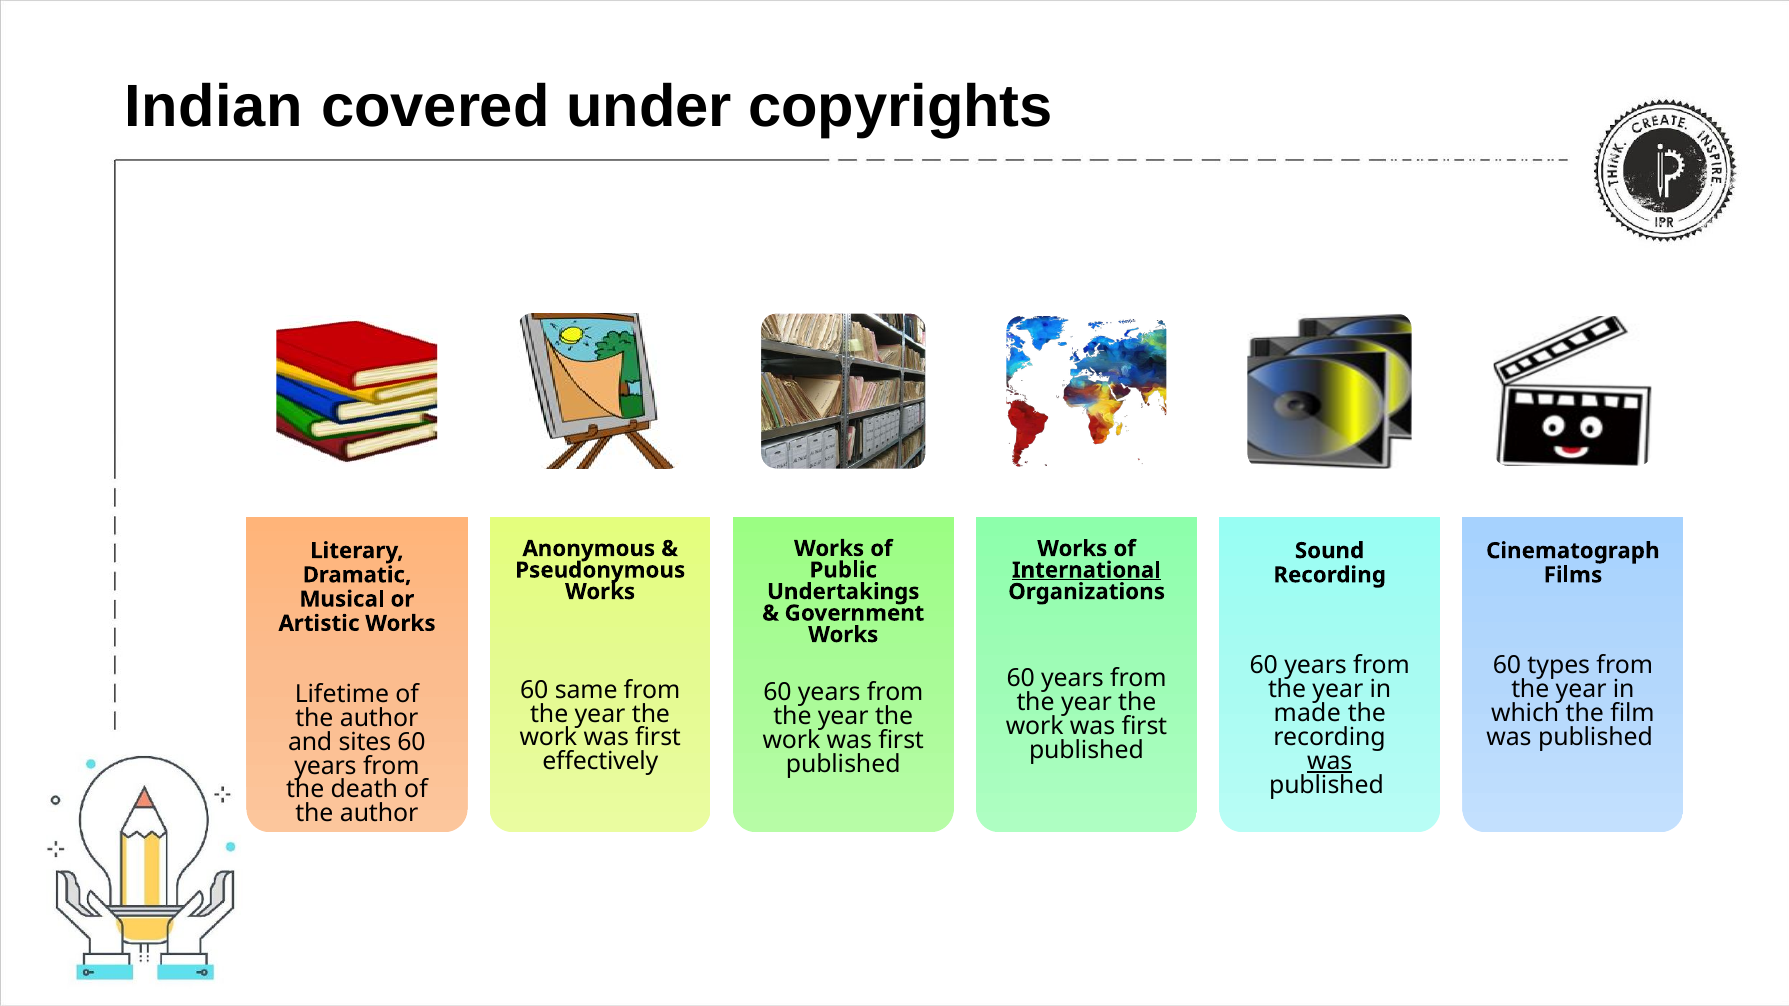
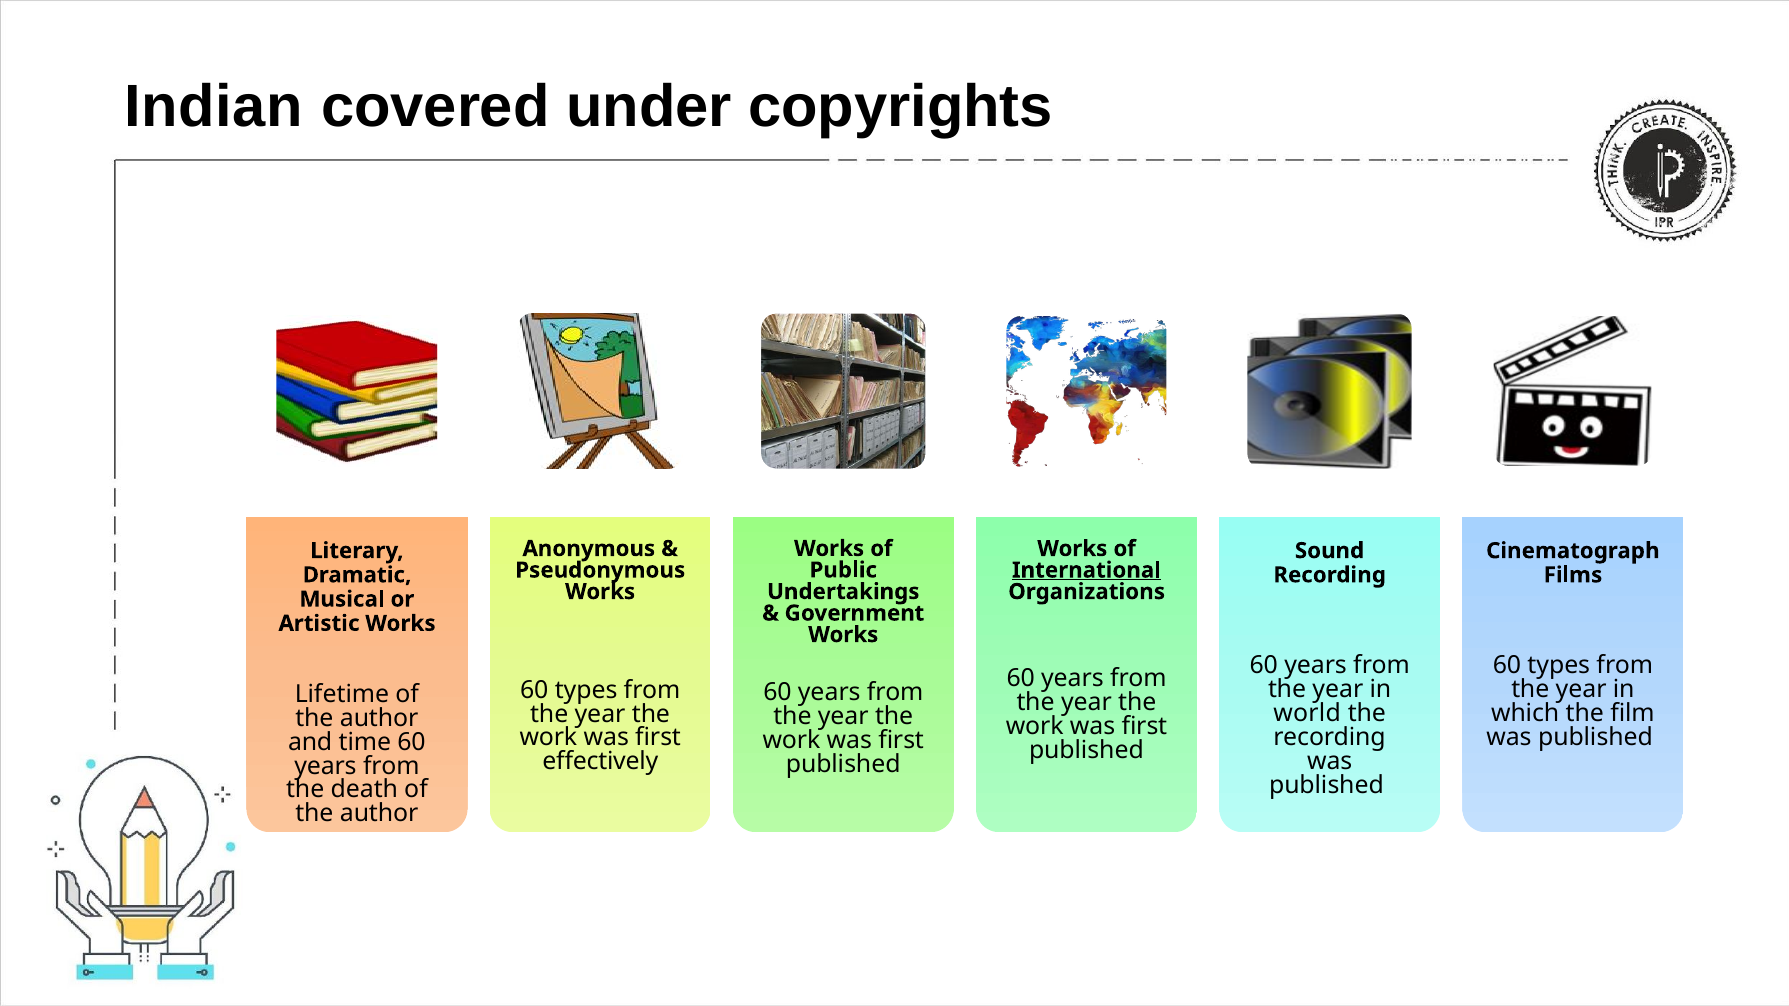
same: same -> types (586, 690)
made: made -> world (1307, 714)
sites: sites -> time (365, 742)
was underline: present -> none (1330, 761)
